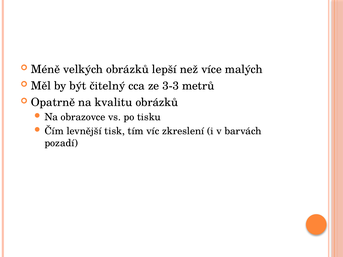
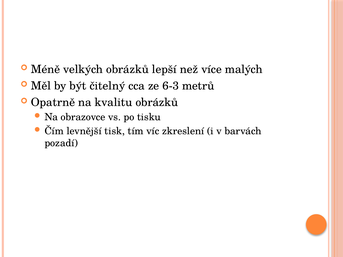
3-3: 3-3 -> 6-3 (171, 86)
